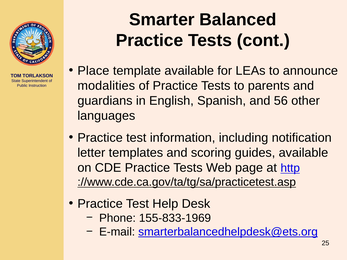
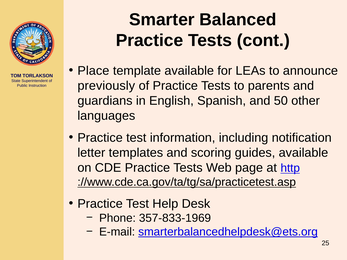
modalities: modalities -> previously (106, 86)
56: 56 -> 50 (281, 101)
155-833-1969: 155-833-1969 -> 357-833-1969 (175, 218)
